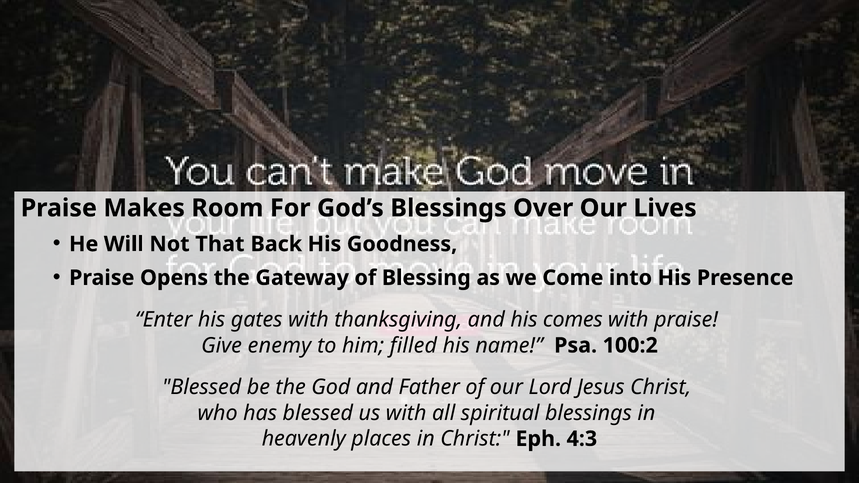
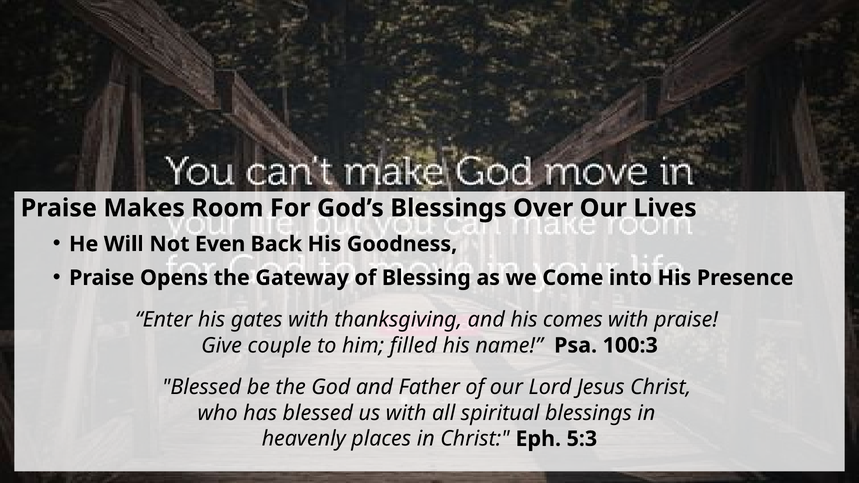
That: That -> Even (220, 244)
enemy: enemy -> couple (280, 346)
100:2: 100:2 -> 100:3 (630, 346)
4:3: 4:3 -> 5:3 (582, 439)
